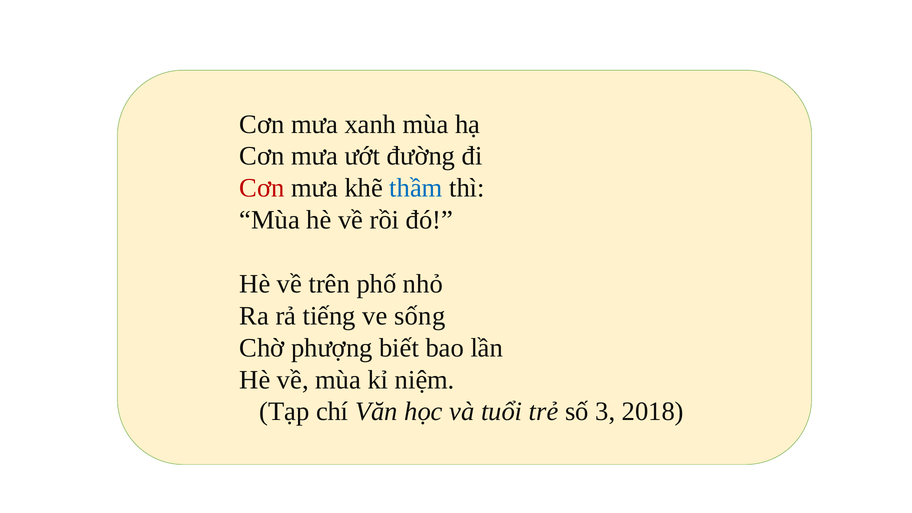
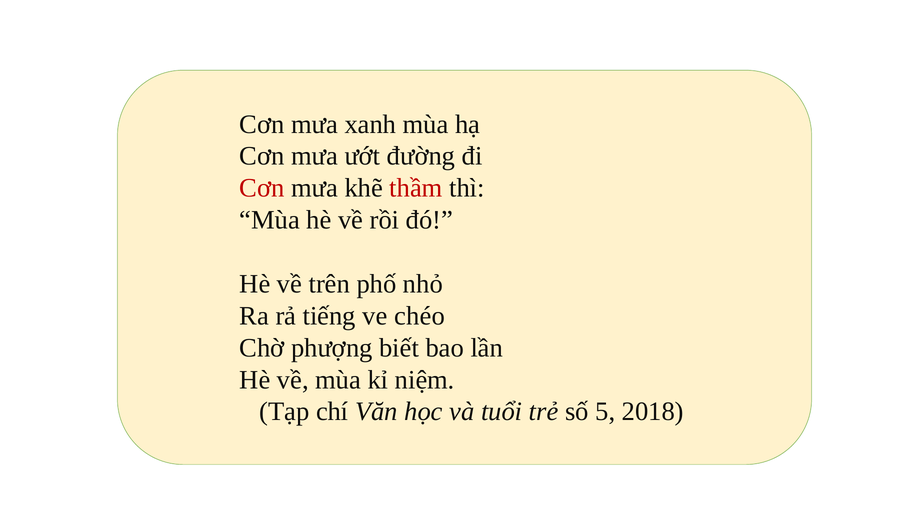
thầm colour: blue -> red (416, 188)
sống: sống -> chéo (420, 316)
3: 3 -> 5 (605, 412)
